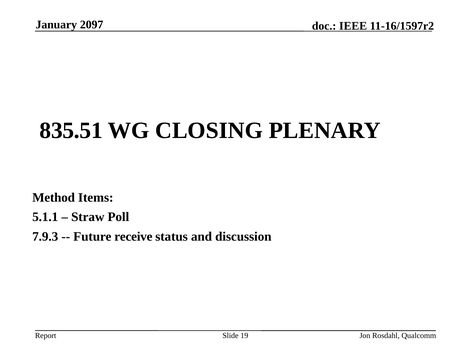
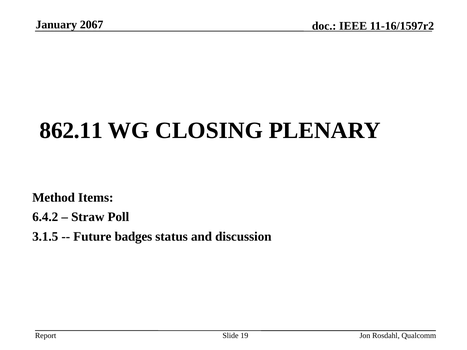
2097: 2097 -> 2067 (92, 25)
835.51: 835.51 -> 862.11 (71, 131)
5.1.1: 5.1.1 -> 6.4.2 (45, 217)
7.9.3: 7.9.3 -> 3.1.5 (45, 237)
receive: receive -> badges (133, 237)
